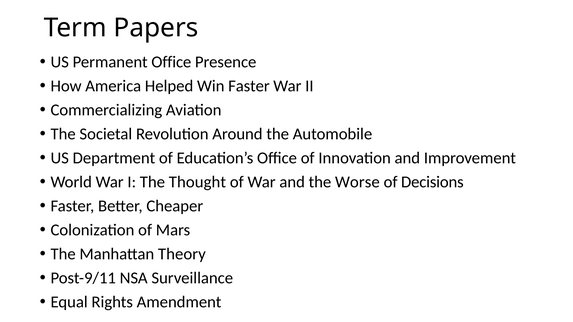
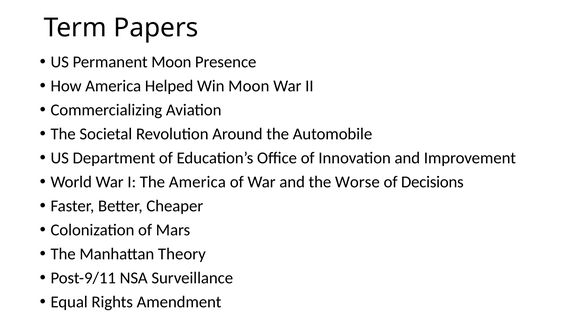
Permanent Office: Office -> Moon (171, 62)
Win Faster: Faster -> Moon (249, 86)
The Thought: Thought -> America (197, 182)
